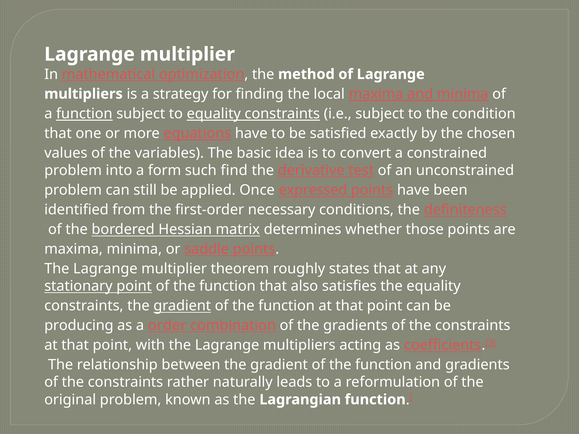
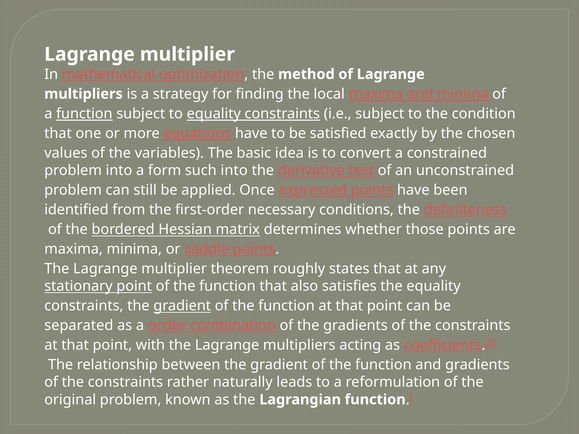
such find: find -> into (234, 170)
producing: producing -> separated (79, 326)
